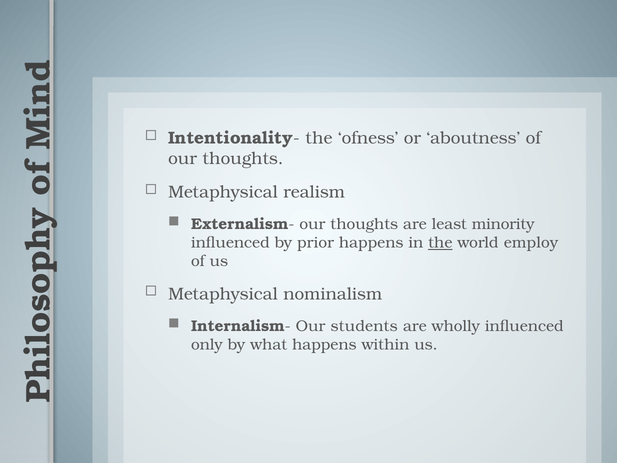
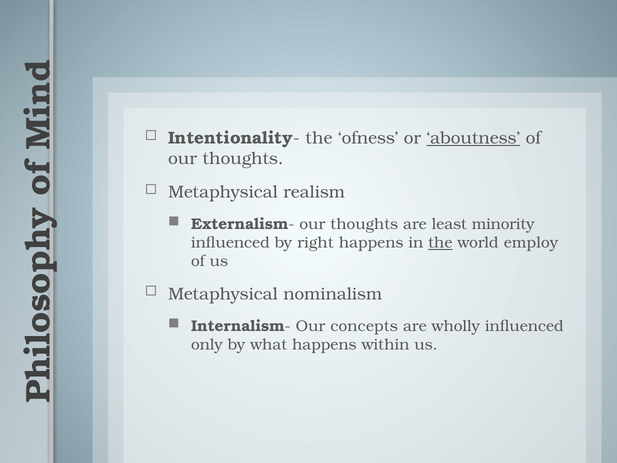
aboutness underline: none -> present (473, 138)
prior: prior -> right (315, 243)
students: students -> concepts (364, 326)
